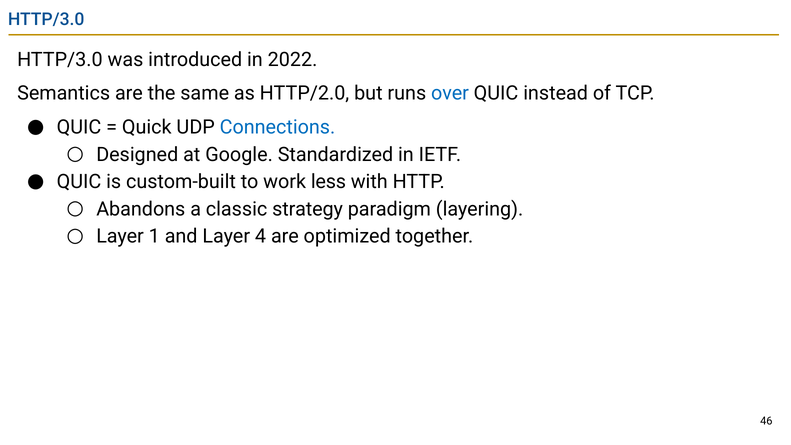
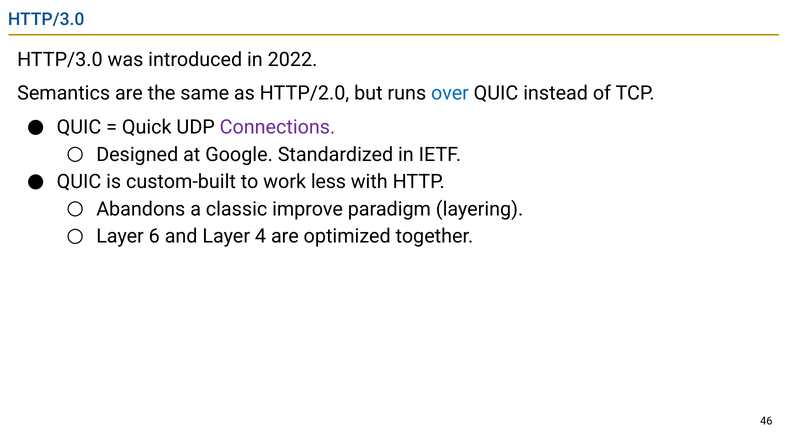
Connections colour: blue -> purple (277, 127)
strategy: strategy -> improve (308, 209)
1: 1 -> 6 (154, 236)
